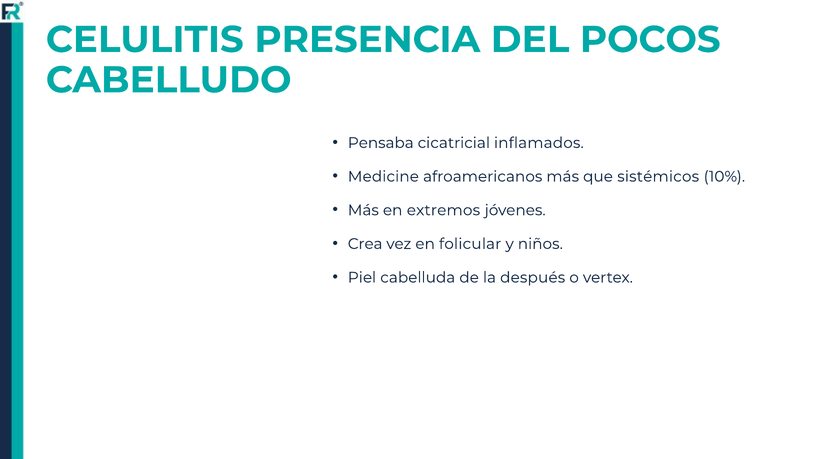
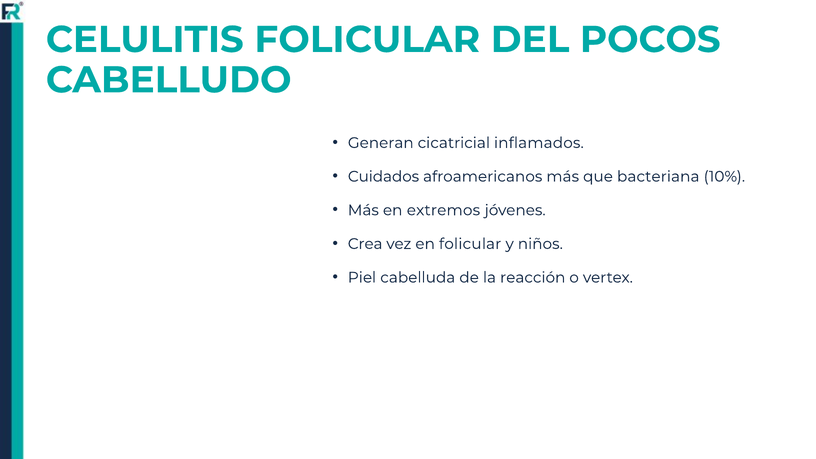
CELULITIS PRESENCIA: PRESENCIA -> FOLICULAR (367, 40)
Pensaba: Pensaba -> Generan (381, 143)
Medicine: Medicine -> Cuidados (383, 177)
sistémicos: sistémicos -> bacteriana (658, 177)
después: después -> reacción (533, 278)
